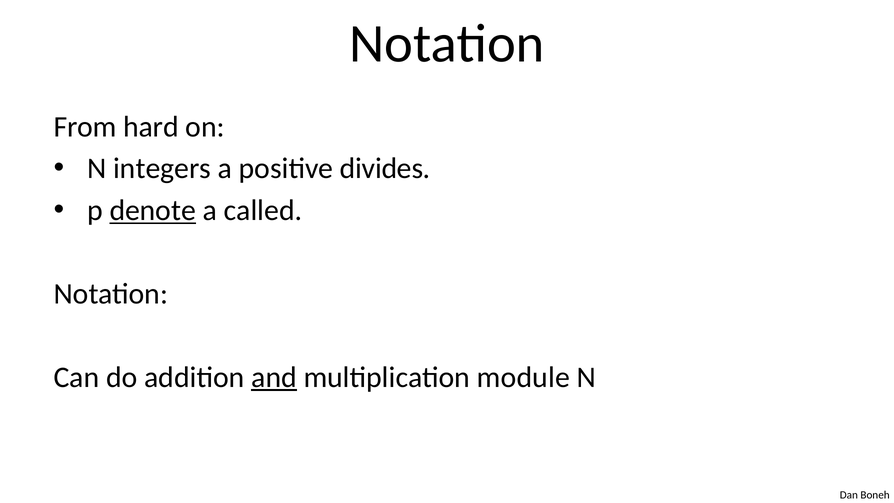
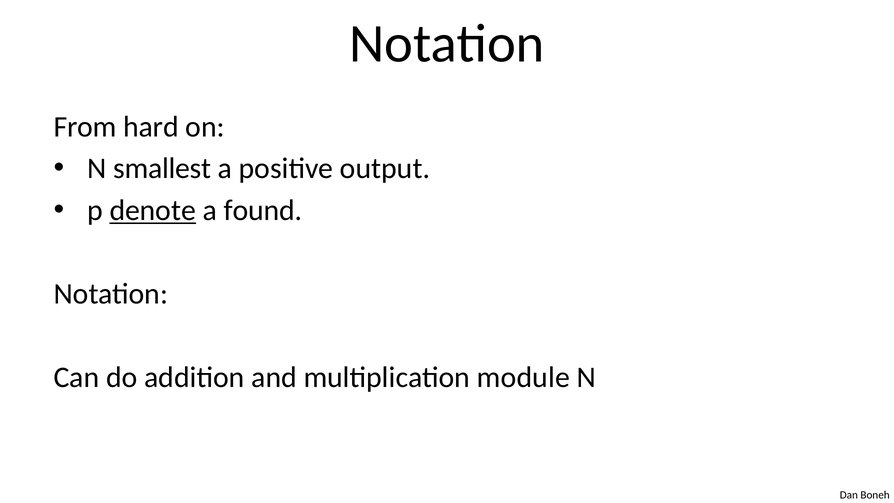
integers: integers -> smallest (162, 169)
divides: divides -> output (385, 169)
called: called -> found (263, 210)
and underline: present -> none (274, 377)
